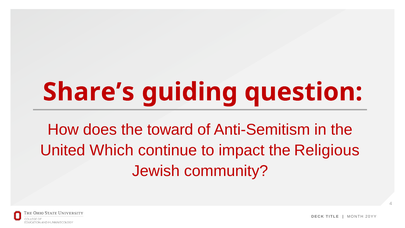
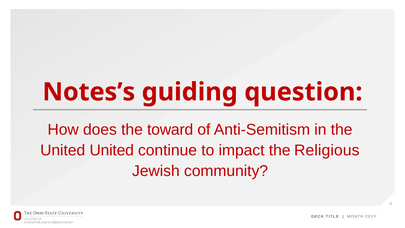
Share’s: Share’s -> Notes’s (89, 92)
United Which: Which -> United (112, 150)
